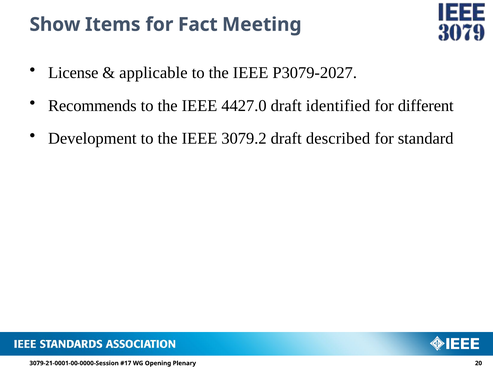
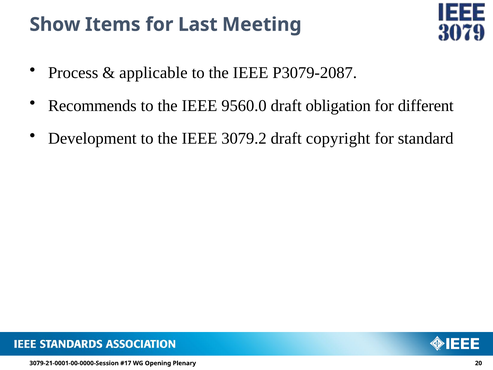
Fact: Fact -> Last (198, 25)
License: License -> Process (73, 73)
P3079-2027: P3079-2027 -> P3079-2087 (315, 73)
4427.0: 4427.0 -> 9560.0 (244, 106)
identified: identified -> obligation (338, 106)
described: described -> copyright (338, 138)
